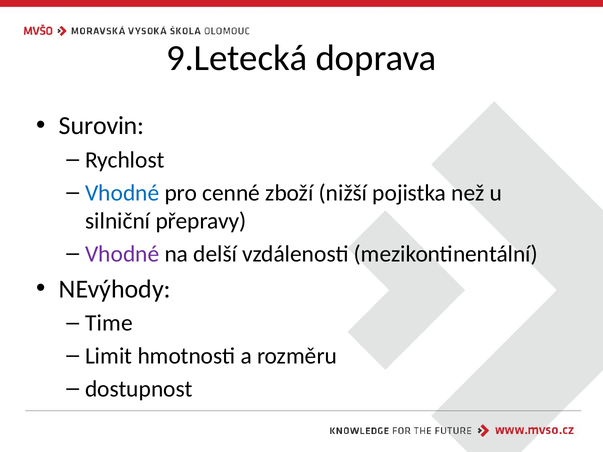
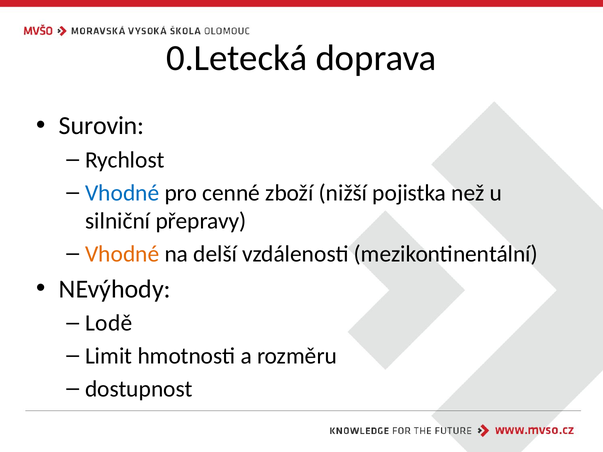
9.Letecká: 9.Letecká -> 0.Letecká (237, 58)
Vhodné colour: purple -> orange (122, 254)
Time: Time -> Lodě (109, 323)
